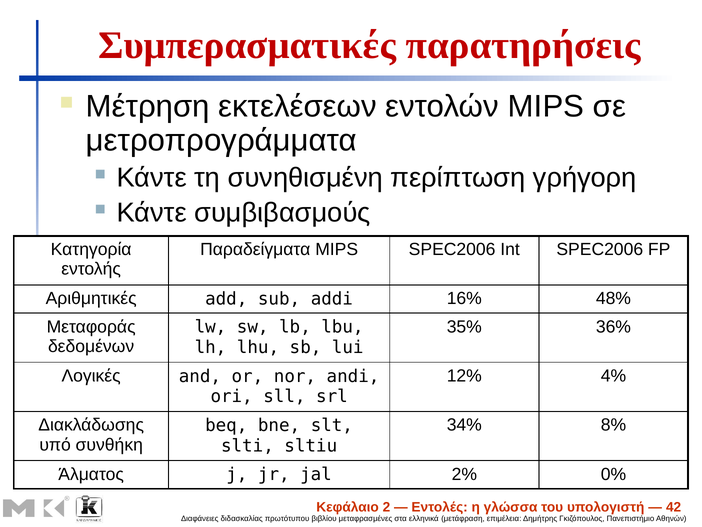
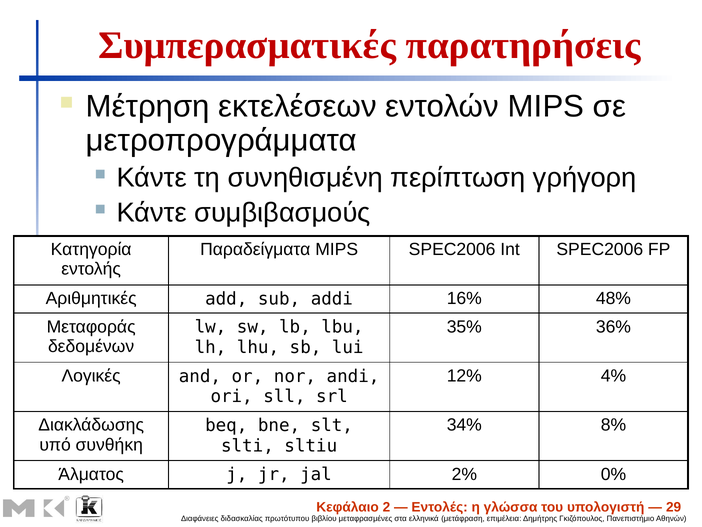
42: 42 -> 29 (674, 507)
